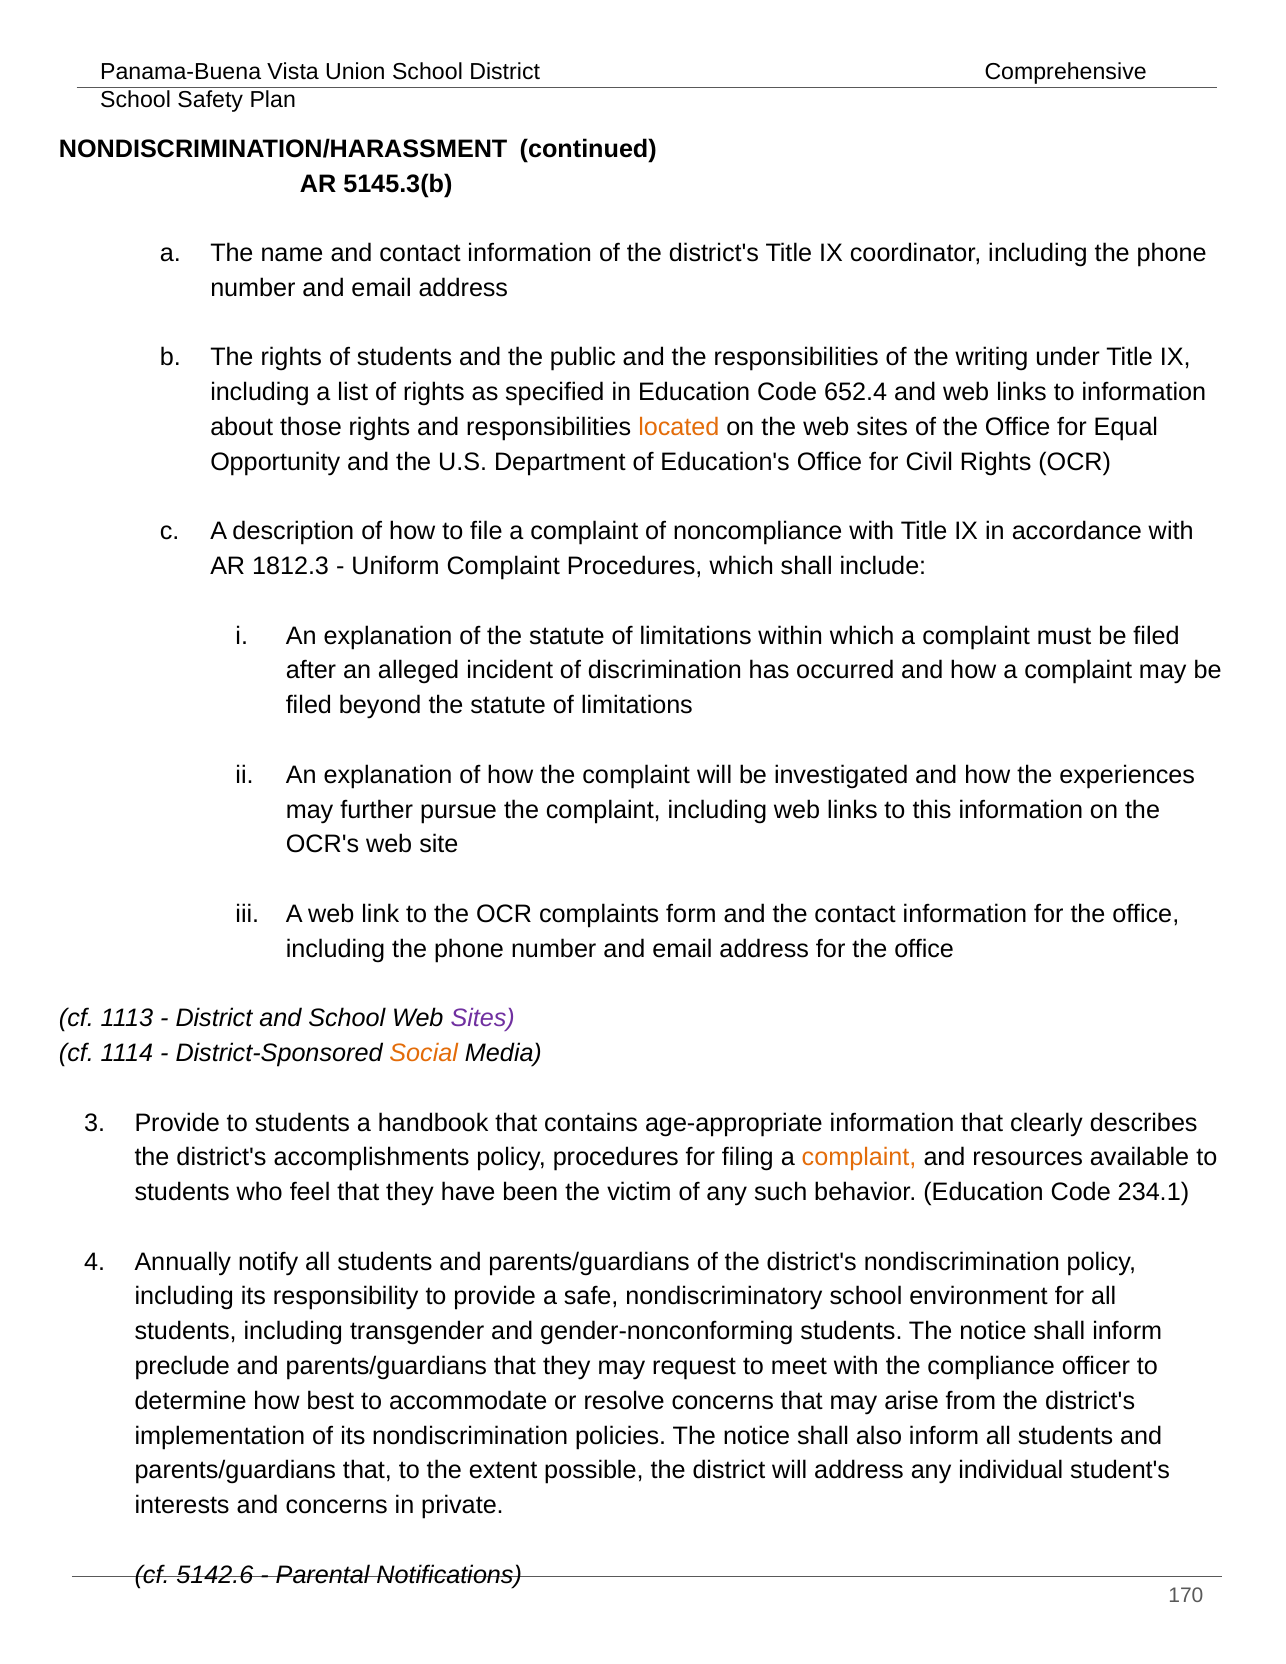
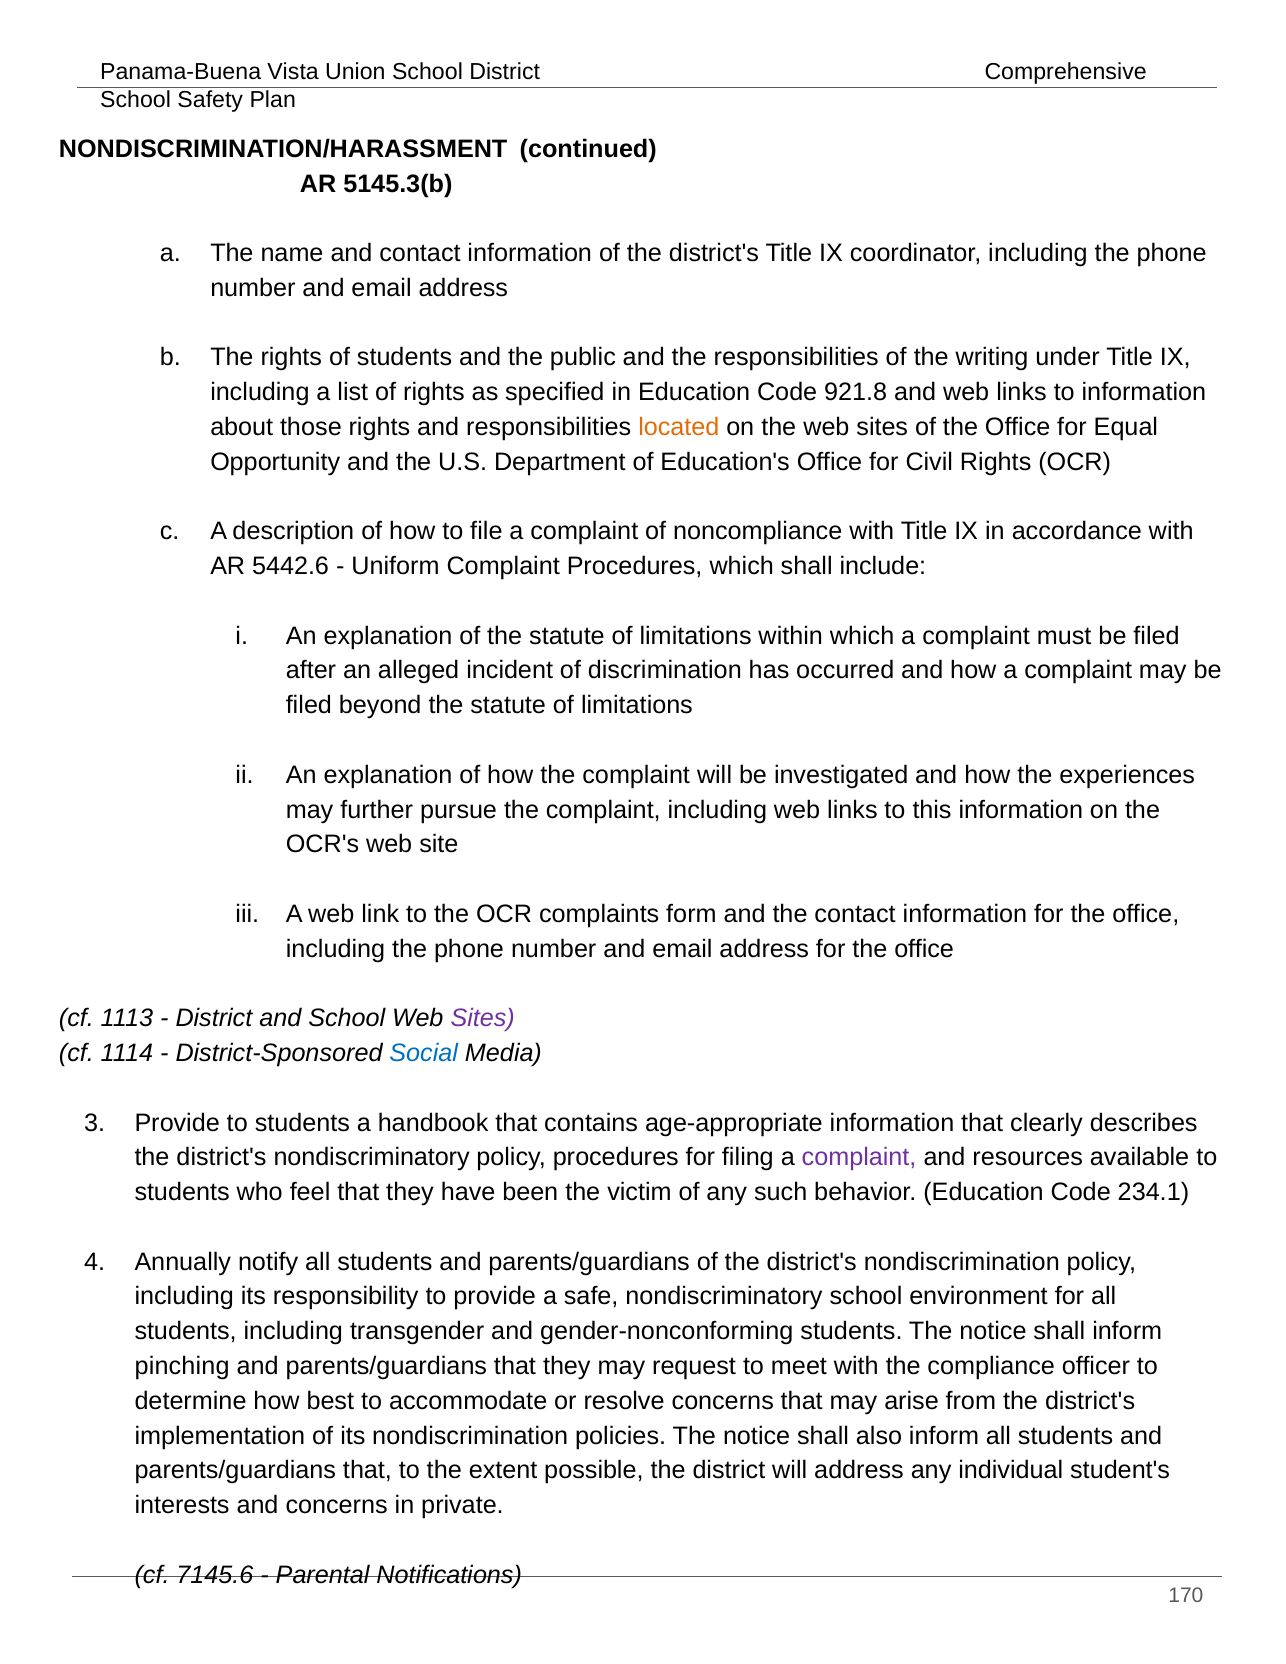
652.4: 652.4 -> 921.8 (856, 392)
1812.3: 1812.3 -> 5442.6 (291, 566)
Social colour: orange -> blue (424, 1053)
district's accomplishments: accomplishments -> nondiscriminatory (372, 1158)
complaint colour: orange -> purple (859, 1158)
preclude: preclude -> pinching (182, 1366)
5142.6: 5142.6 -> 7145.6 (215, 1575)
